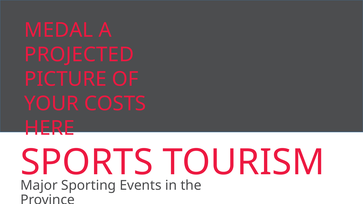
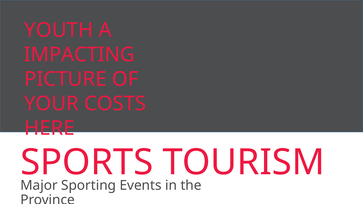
MEDAL: MEDAL -> YOUTH (59, 30)
PROJECTED: PROJECTED -> IMPACTING (79, 55)
